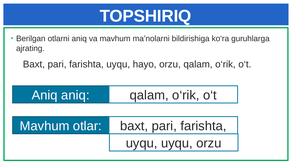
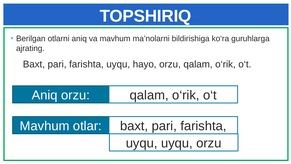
Aniq aniq: aniq -> orzu (75, 95)
